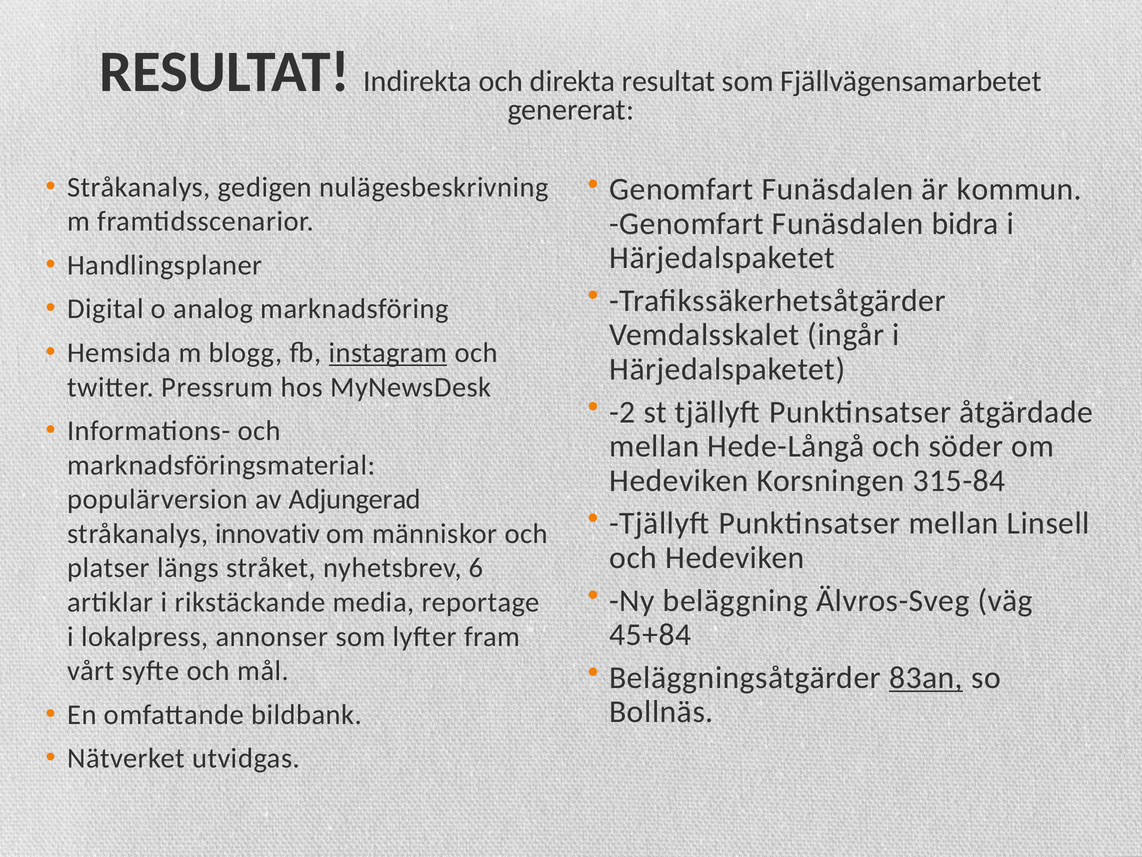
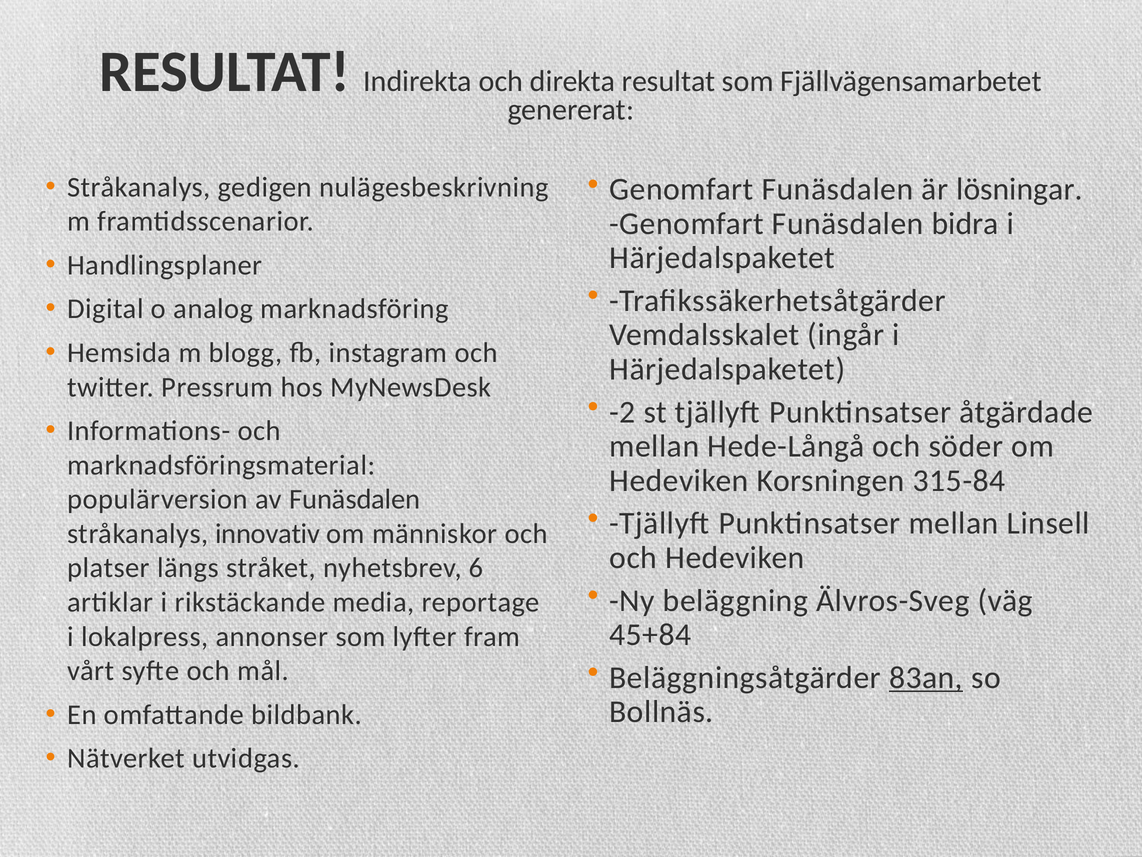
kommun: kommun -> lösningar (1019, 189)
instagram underline: present -> none (388, 353)
av Adjungerad: Adjungerad -> Funäsdalen (355, 499)
